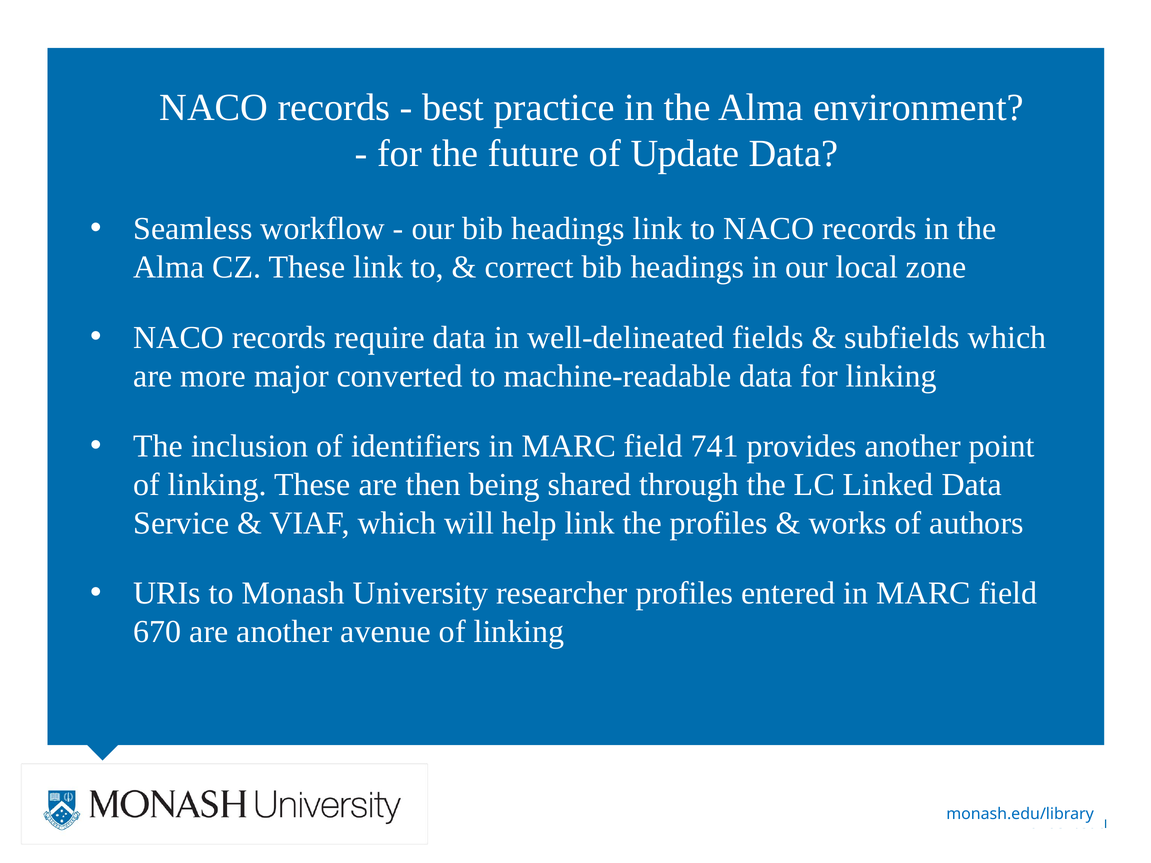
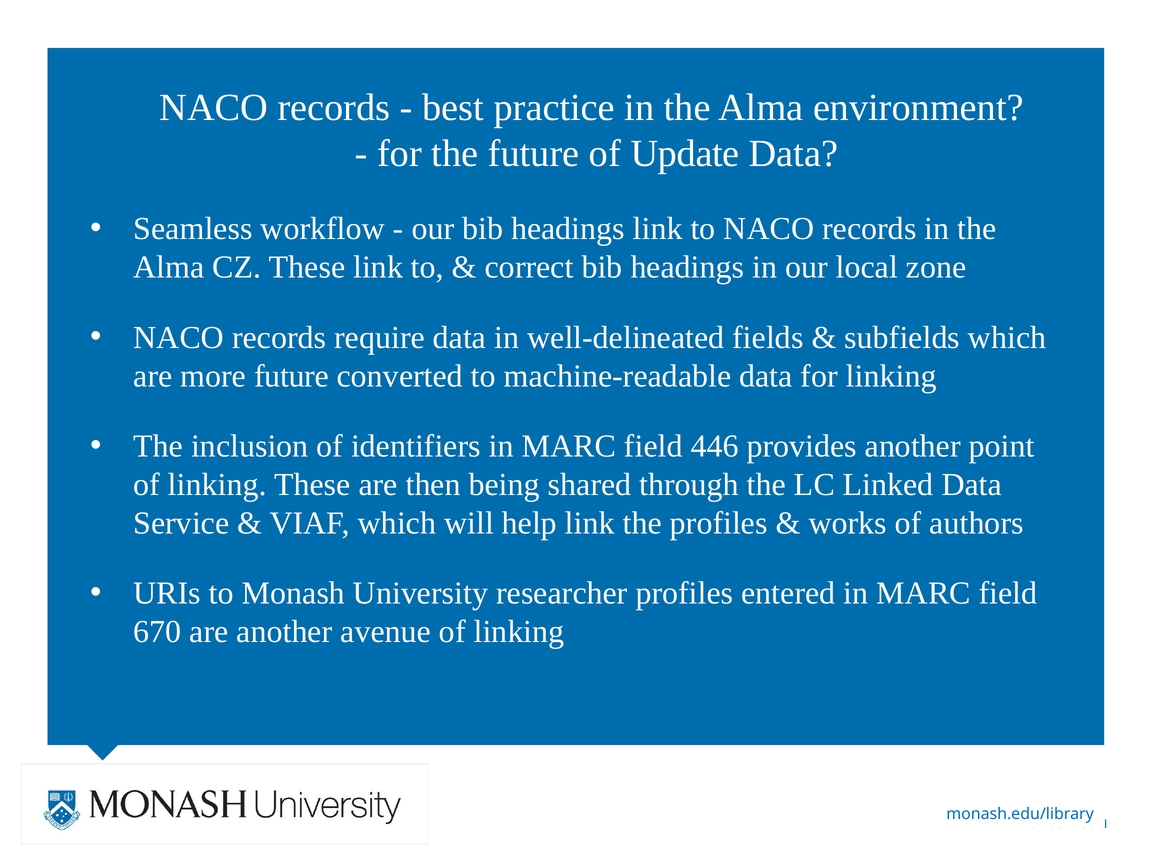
more major: major -> future (292, 376)
741: 741 -> 446 (715, 446)
